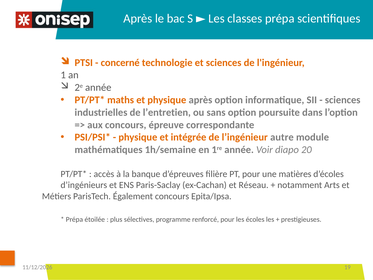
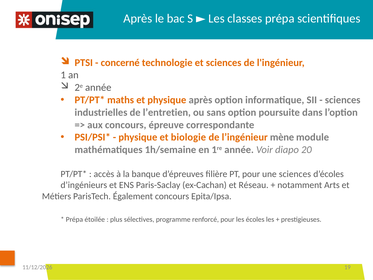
intégrée: intégrée -> biologie (188, 137)
autre: autre -> mène (282, 137)
une matières: matières -> sciences (295, 174)
